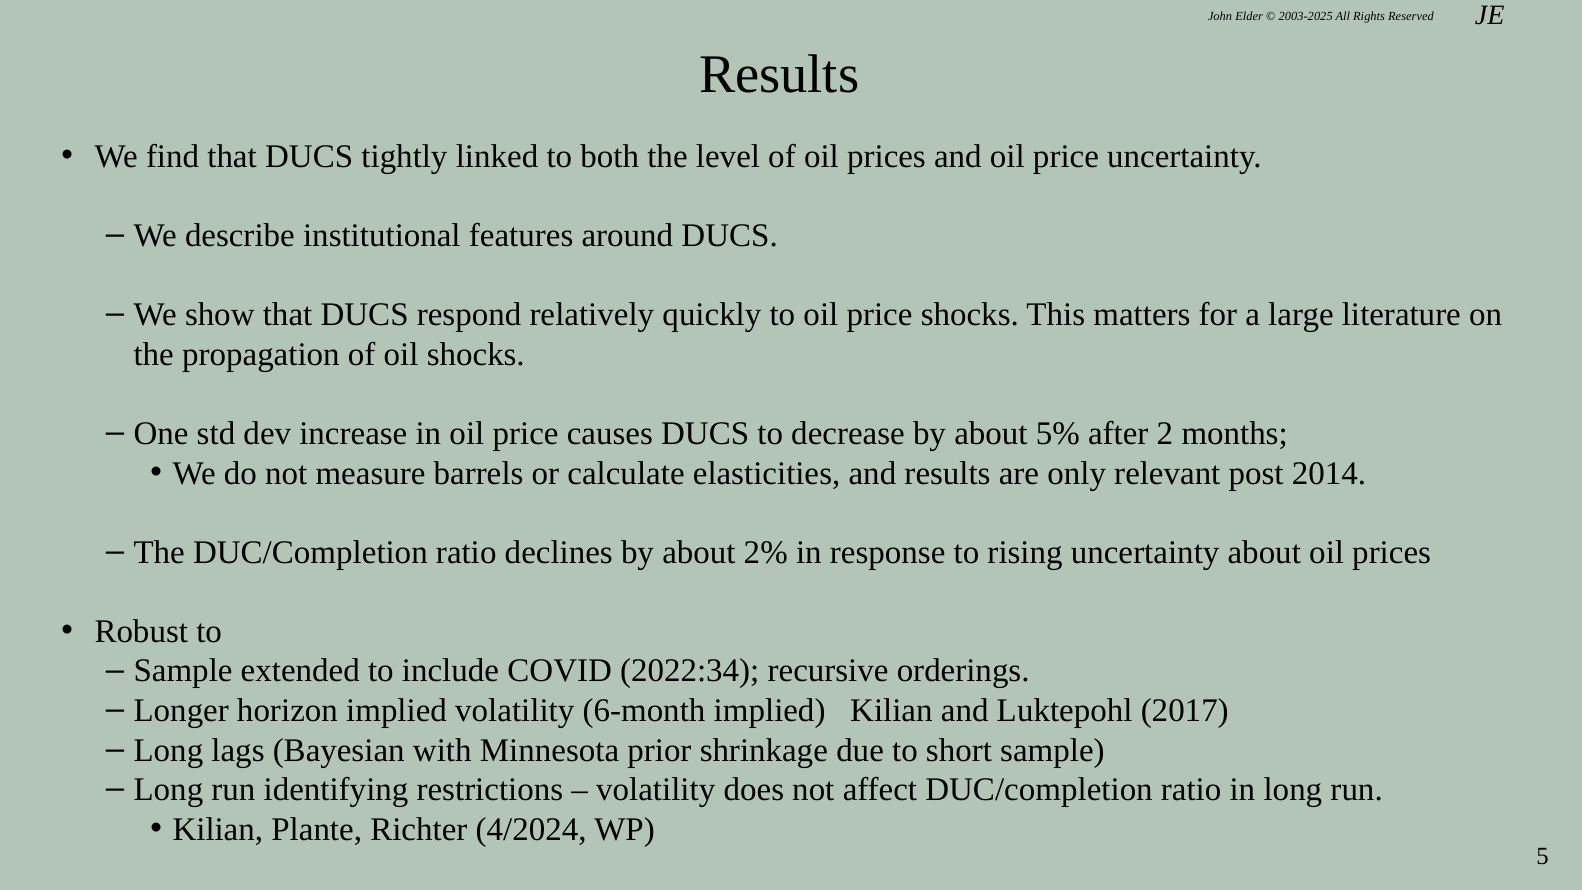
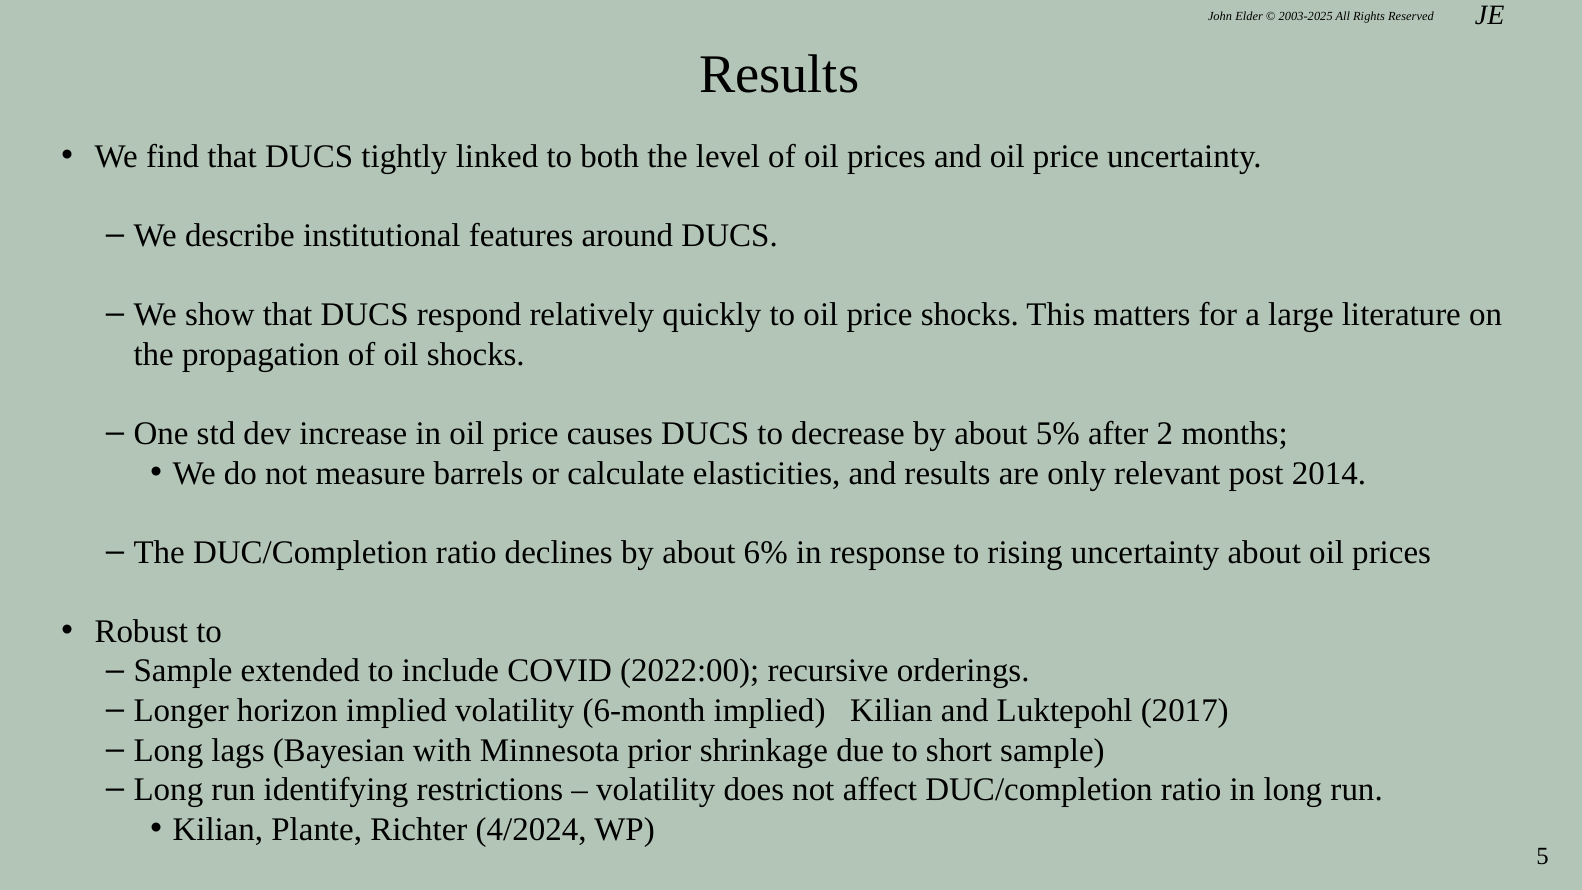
2%: 2% -> 6% (766, 552)
2022:34: 2022:34 -> 2022:00 (690, 671)
